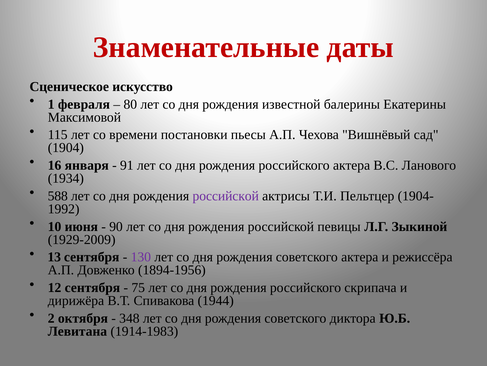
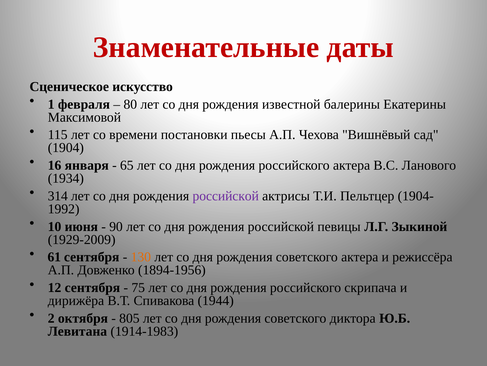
91: 91 -> 65 (127, 165)
588: 588 -> 314 (58, 196)
13: 13 -> 61 (54, 257)
130 colour: purple -> orange (141, 257)
348: 348 -> 805 (129, 318)
